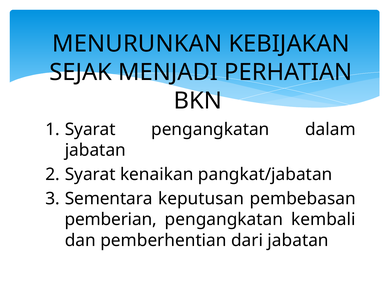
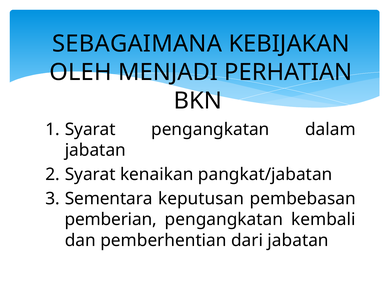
MENURUNKAN: MENURUNKAN -> SEBAGAIMANA (137, 44)
SEJAK: SEJAK -> OLEH (81, 72)
